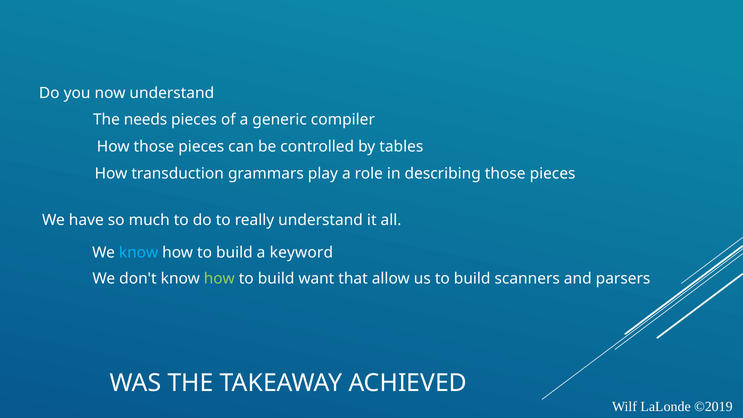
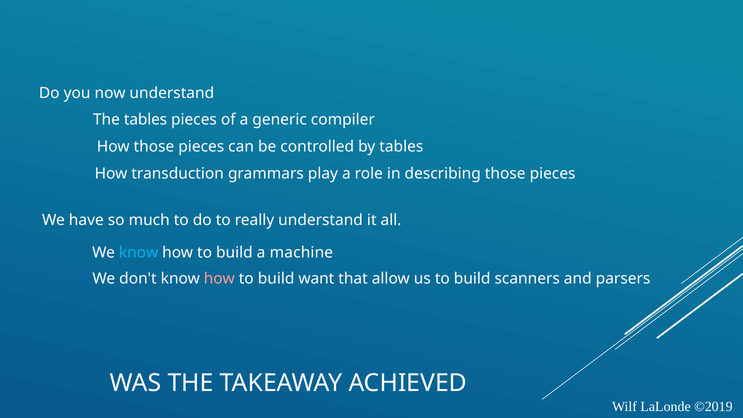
The needs: needs -> tables (146, 120)
keyword: keyword -> machine (301, 253)
how colour: light green -> pink (219, 278)
